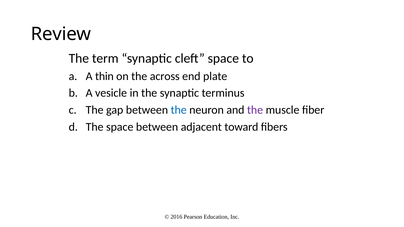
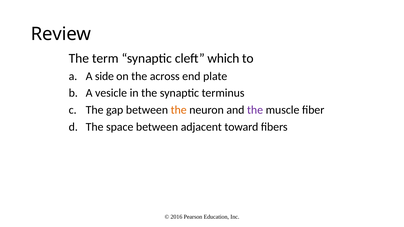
cleft space: space -> which (223, 58)
thin: thin -> side (104, 76)
the colour: blue -> orange (179, 110)
